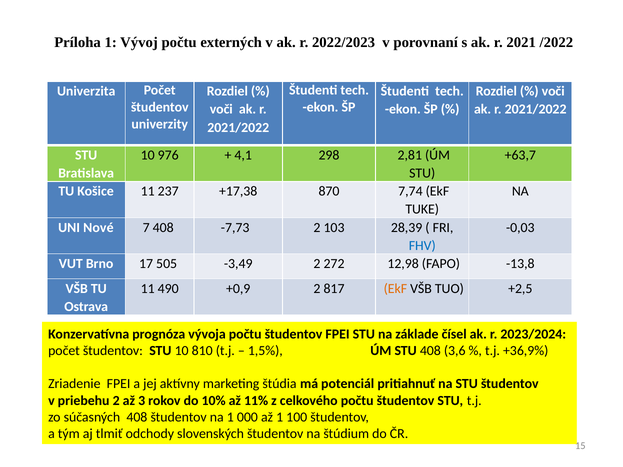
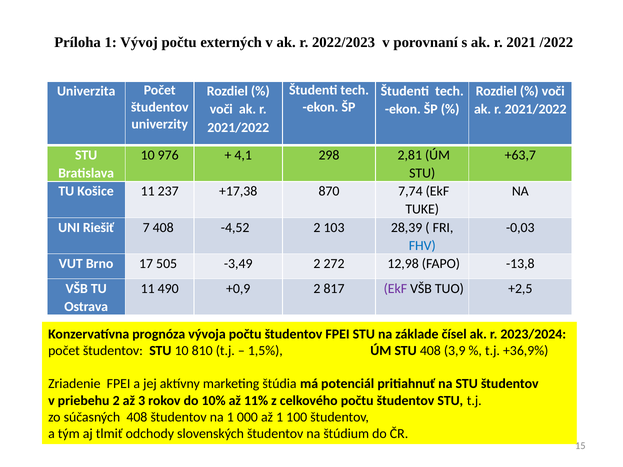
Nové: Nové -> Riešiť (99, 228)
-7,73: -7,73 -> -4,52 (235, 228)
EkF colour: orange -> purple (395, 289)
3,6: 3,6 -> 3,9 (455, 351)
